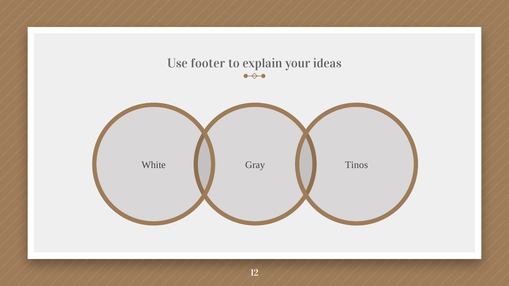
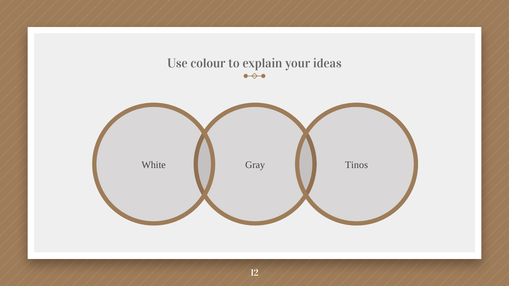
footer: footer -> colour (208, 63)
